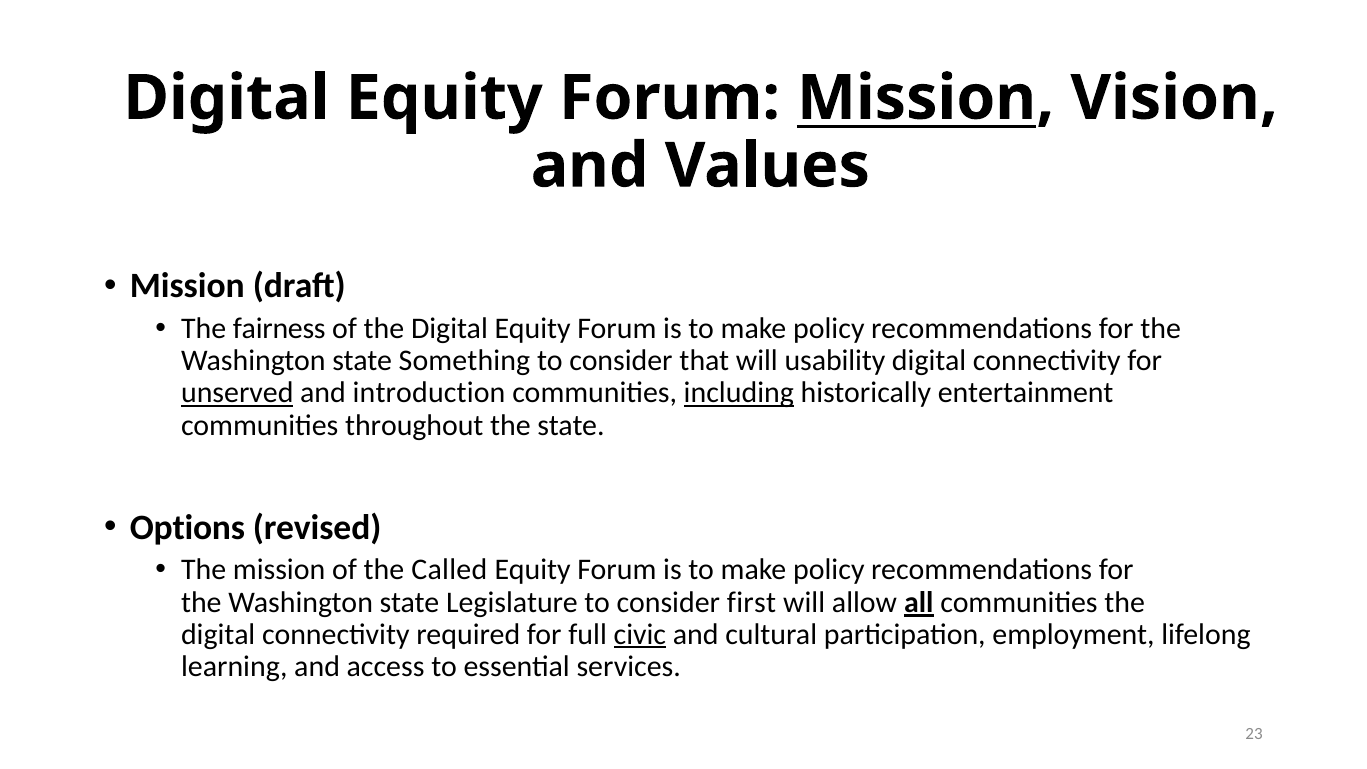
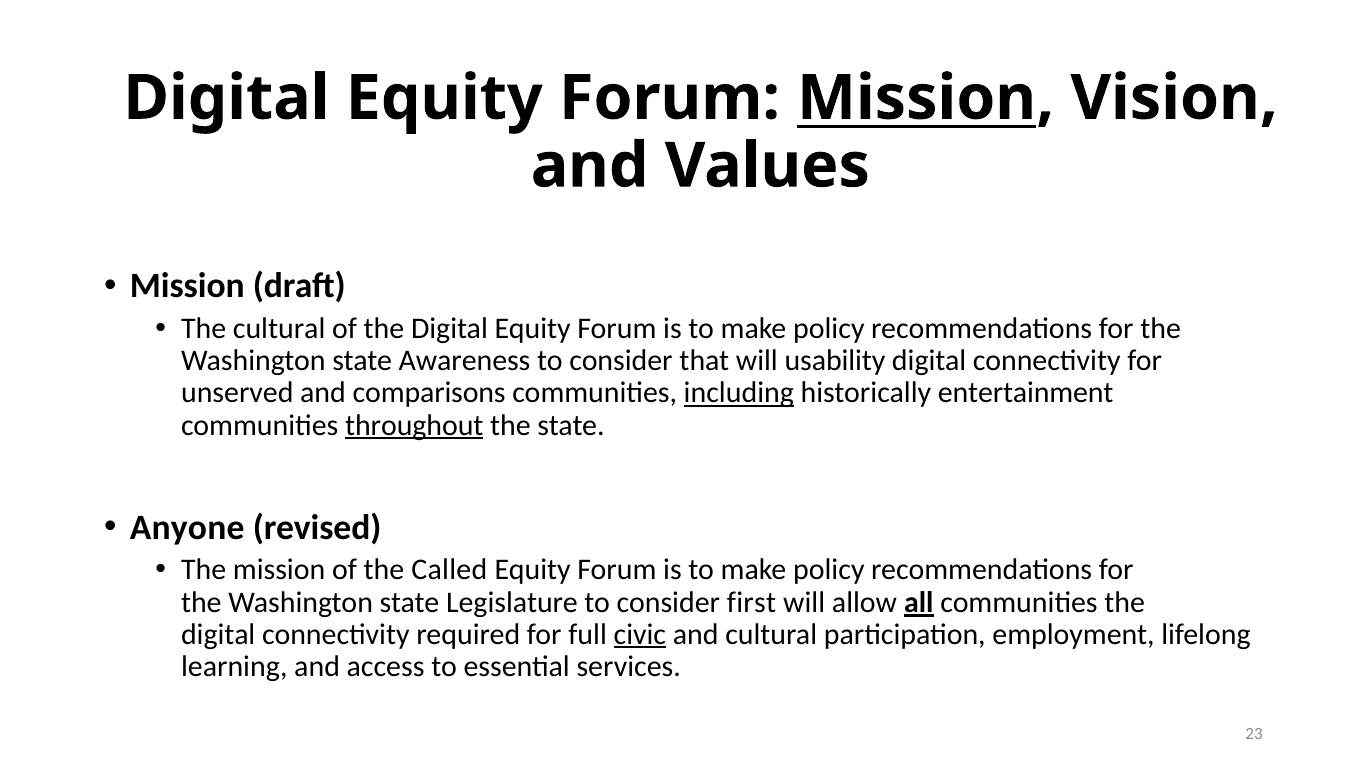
The fairness: fairness -> cultural (279, 328)
Something: Something -> Awareness (465, 361)
unserved underline: present -> none (237, 393)
introduction: introduction -> comparisons (429, 393)
throughout underline: none -> present (414, 425)
Options: Options -> Anyone (187, 527)
